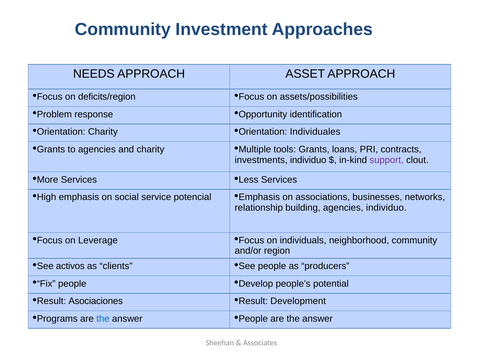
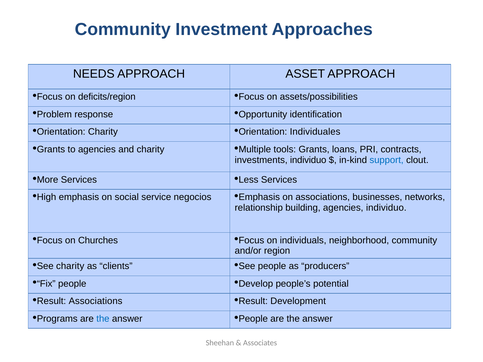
support colour: purple -> blue (387, 160)
potencial: potencial -> negocios (193, 197)
Leverage: Leverage -> Churches (98, 240)
activos: activos -> charity (70, 266)
Asociaciones: Asociaciones -> Associations (96, 301)
